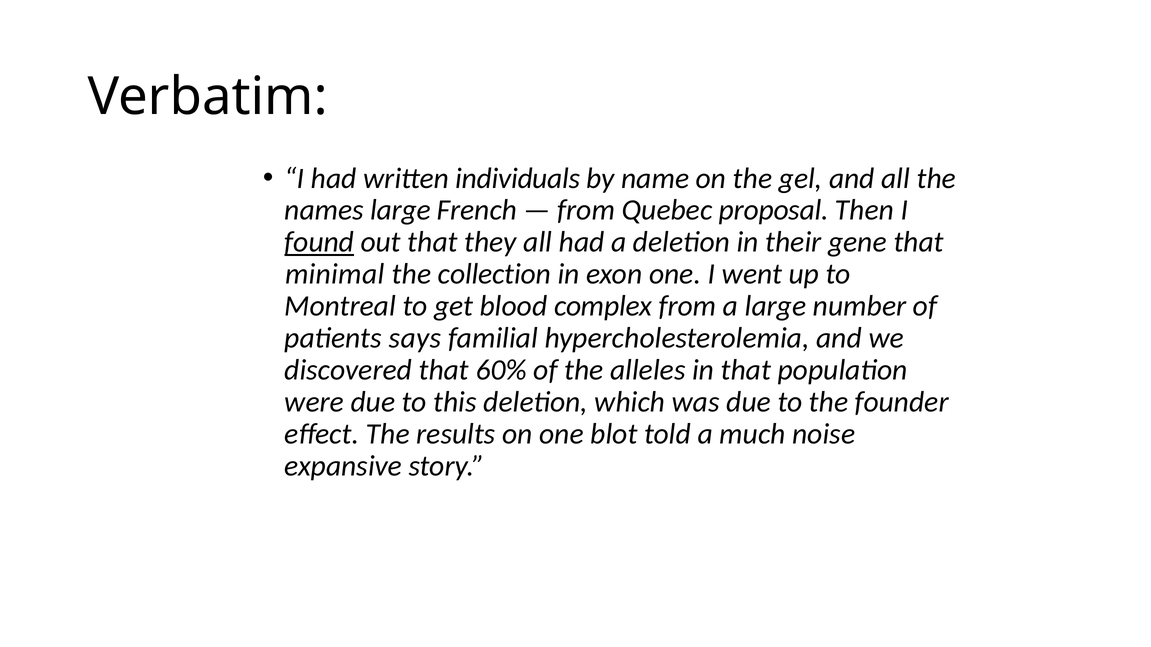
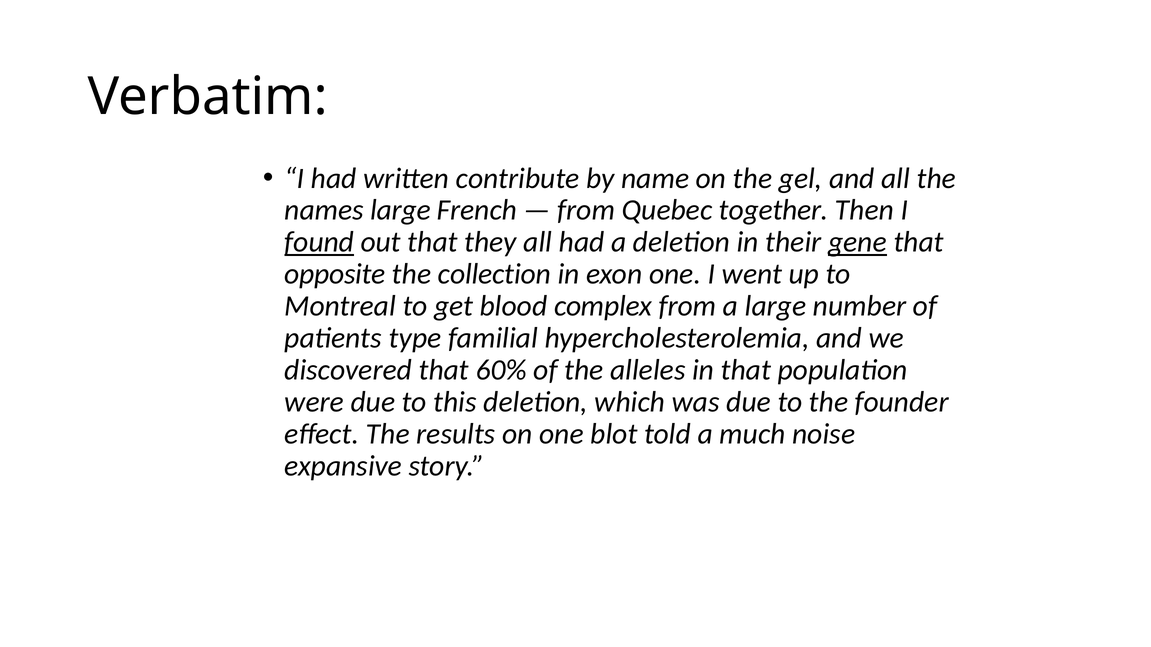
individuals: individuals -> contribute (518, 178)
proposal: proposal -> together (774, 210)
gene underline: none -> present (857, 242)
minimal: minimal -> opposite (335, 274)
says: says -> type (415, 338)
